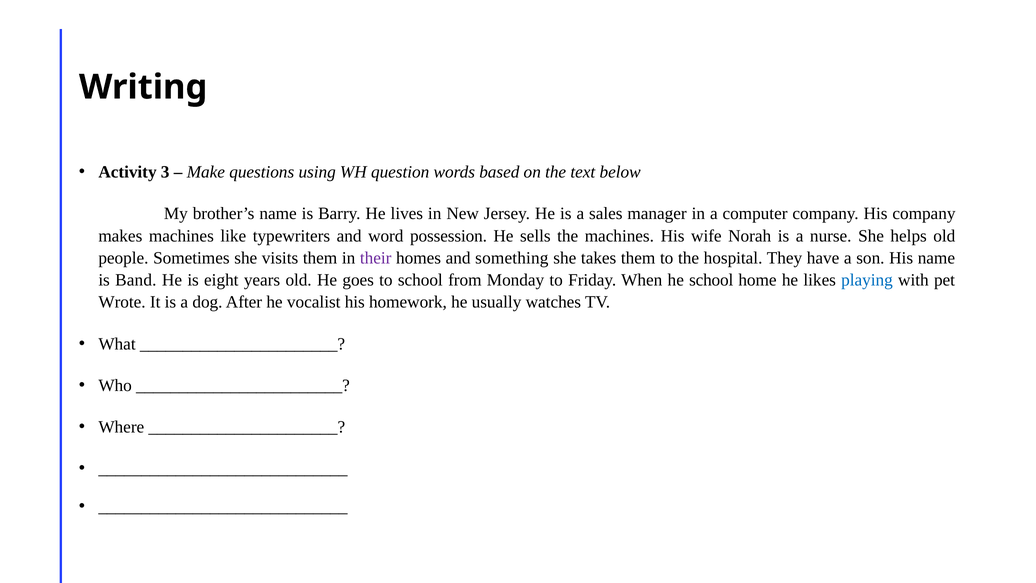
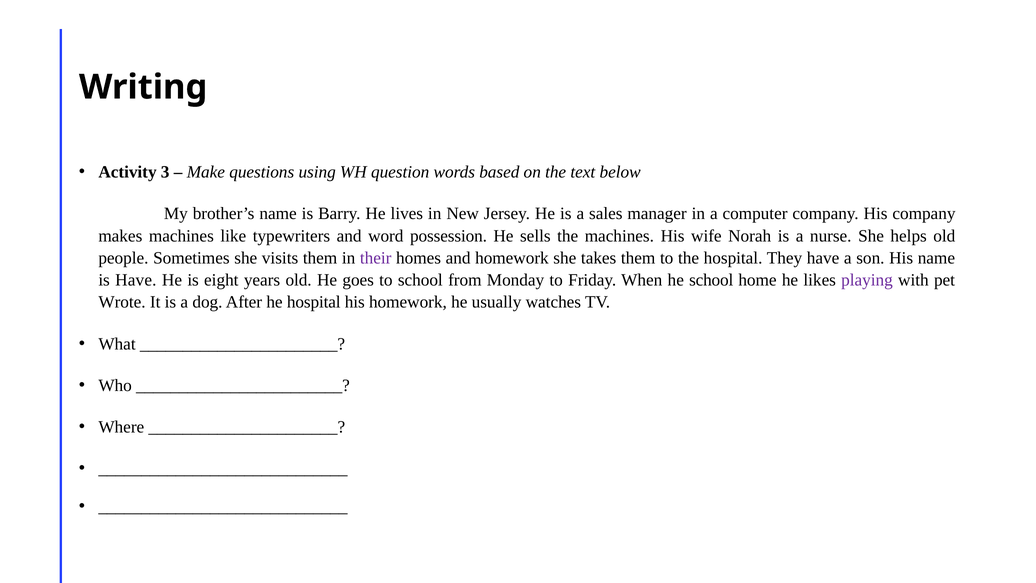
and something: something -> homework (512, 258)
is Band: Band -> Have (136, 280)
playing colour: blue -> purple (867, 280)
he vocalist: vocalist -> hospital (314, 302)
